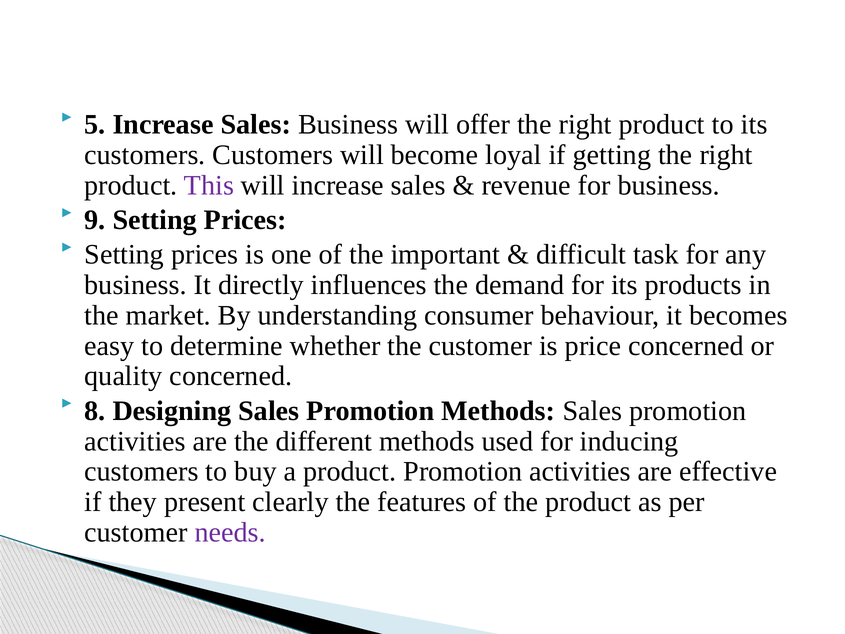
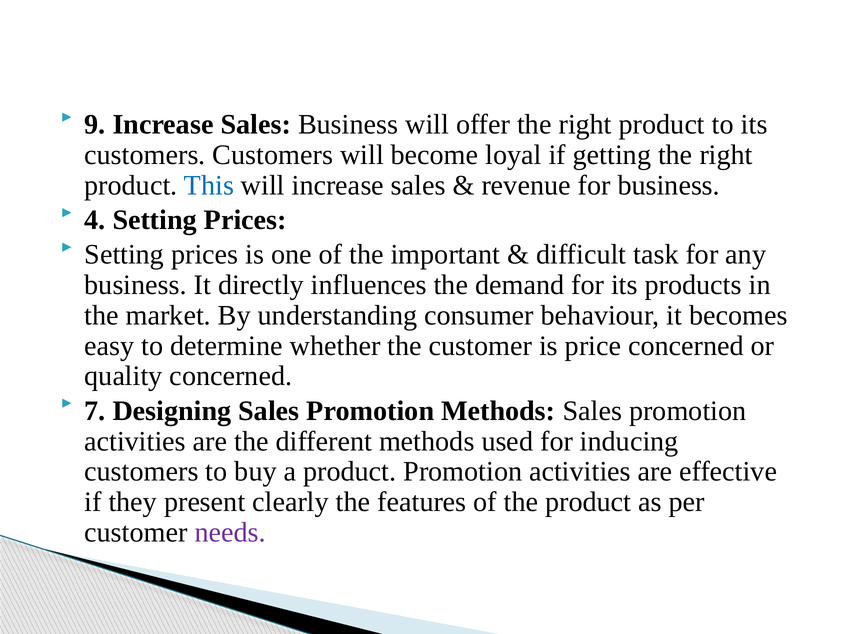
5: 5 -> 9 (95, 124)
This colour: purple -> blue (209, 185)
9: 9 -> 4 (95, 220)
8: 8 -> 7 (95, 411)
